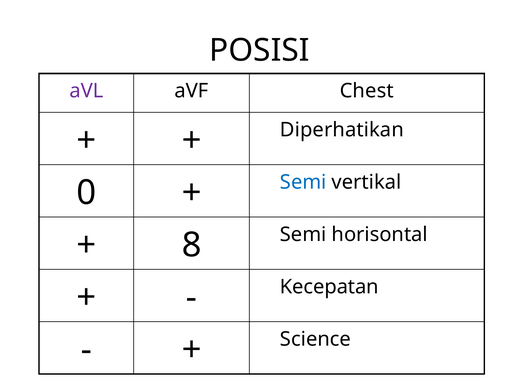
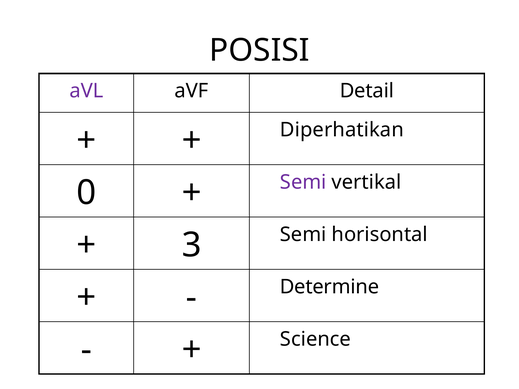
Chest: Chest -> Detail (367, 91)
Semi colour: blue -> purple (303, 182)
8: 8 -> 3 (192, 245)
Kecepatan: Kecepatan -> Determine (329, 287)
